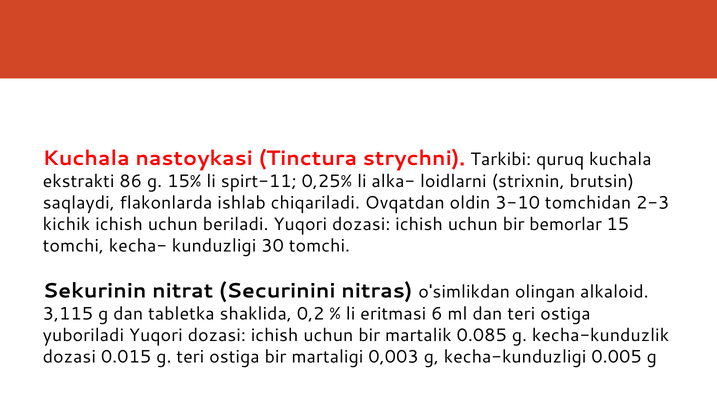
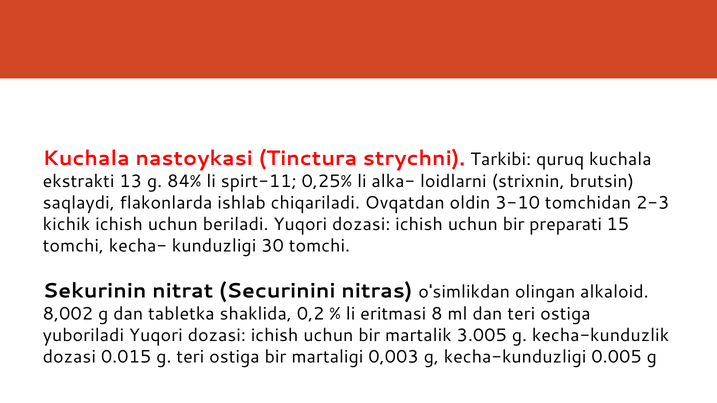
86: 86 -> 13 (131, 182)
15%: 15% -> 84% (184, 182)
bemorlar: bemorlar -> preparati (566, 225)
3,115: 3,115 -> 8,002 (68, 314)
6: 6 -> 8 (437, 314)
0.085: 0.085 -> 3.005 (482, 336)
